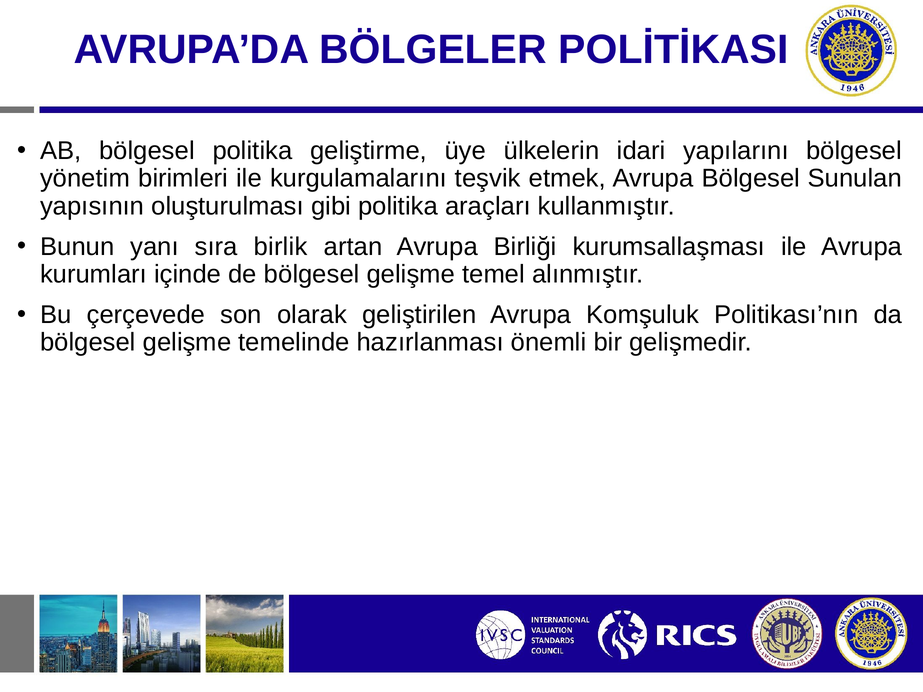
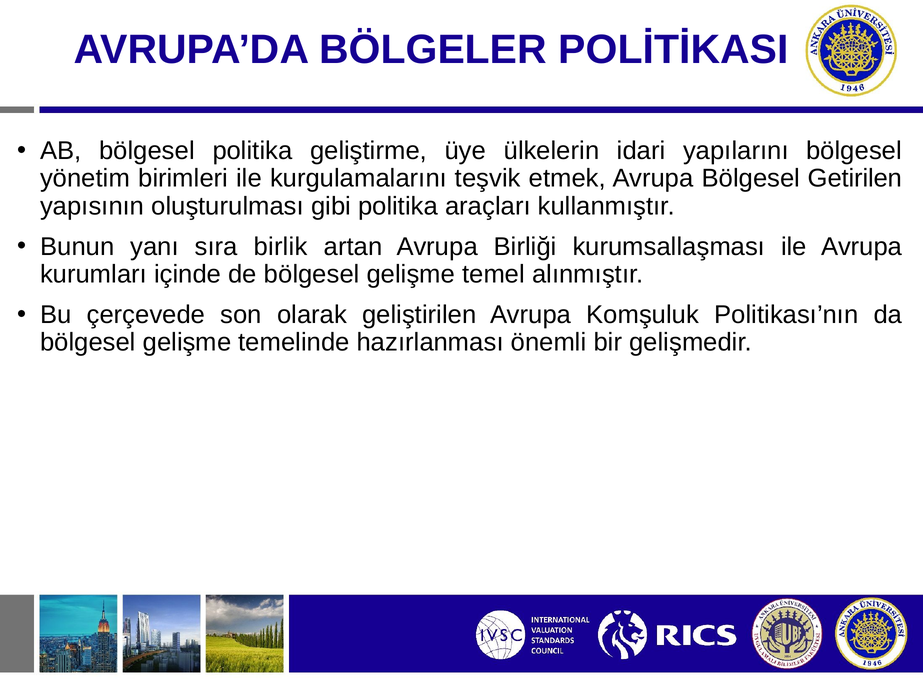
Sunulan: Sunulan -> Getirilen (855, 178)
